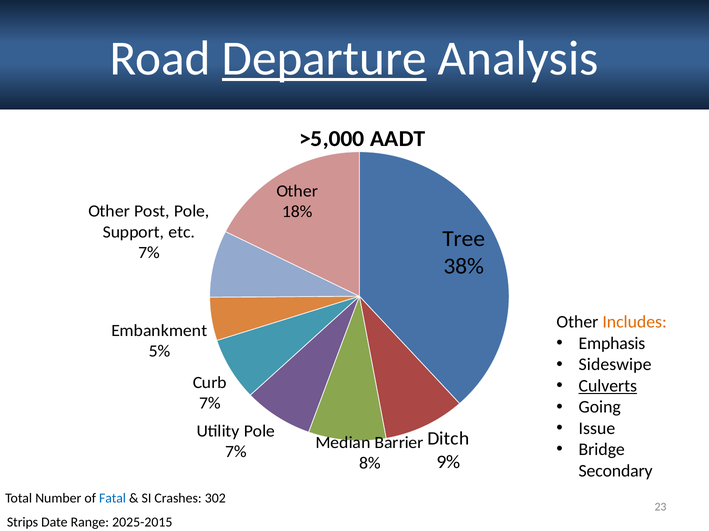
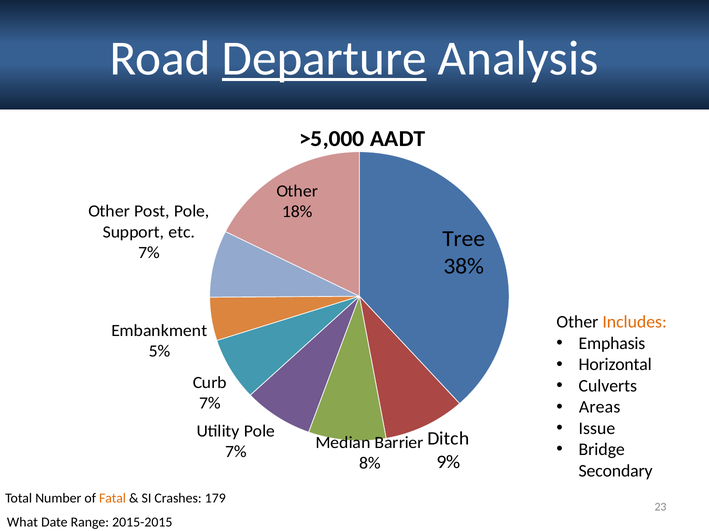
Sideswipe: Sideswipe -> Horizontal (615, 365)
Culverts underline: present -> none (608, 386)
Going: Going -> Areas (600, 408)
Fatal colour: blue -> orange (113, 499)
302: 302 -> 179 (215, 499)
Strips: Strips -> What (22, 523)
2025-2015: 2025-2015 -> 2015-2015 (142, 523)
